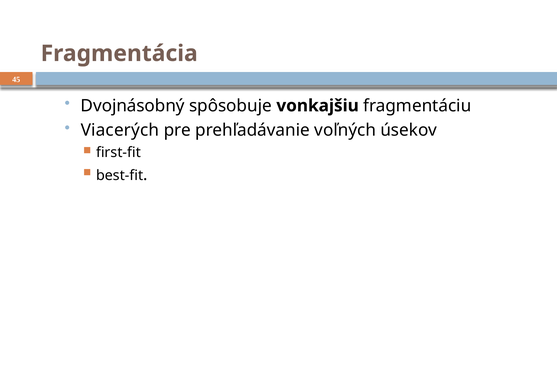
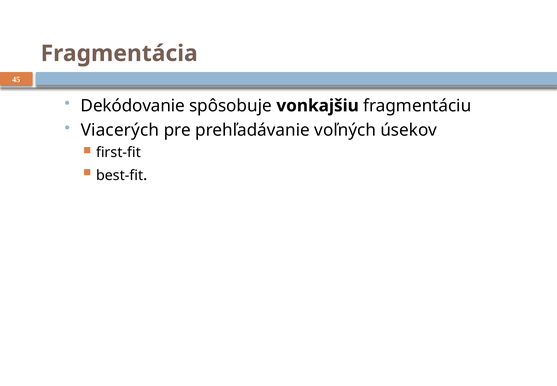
Dvojnásobný: Dvojnásobný -> Dekódovanie (133, 106)
